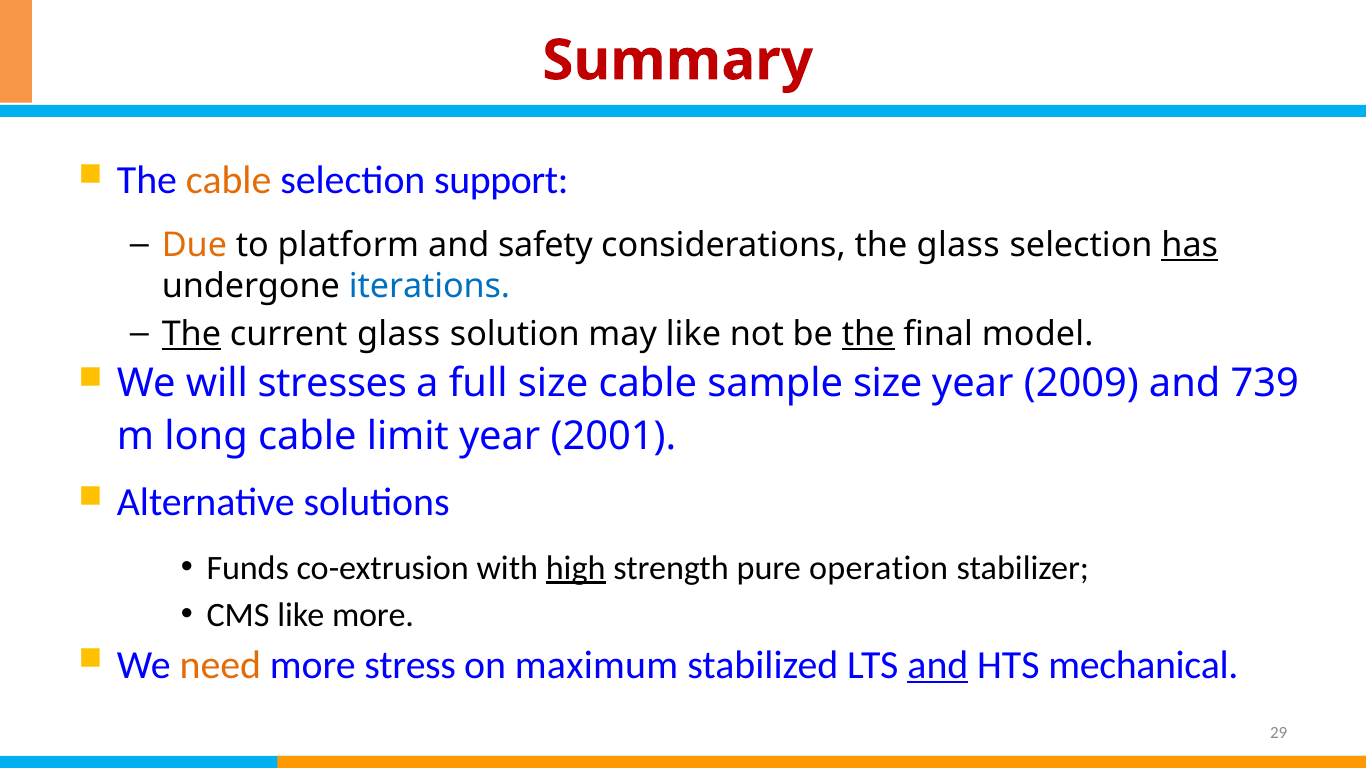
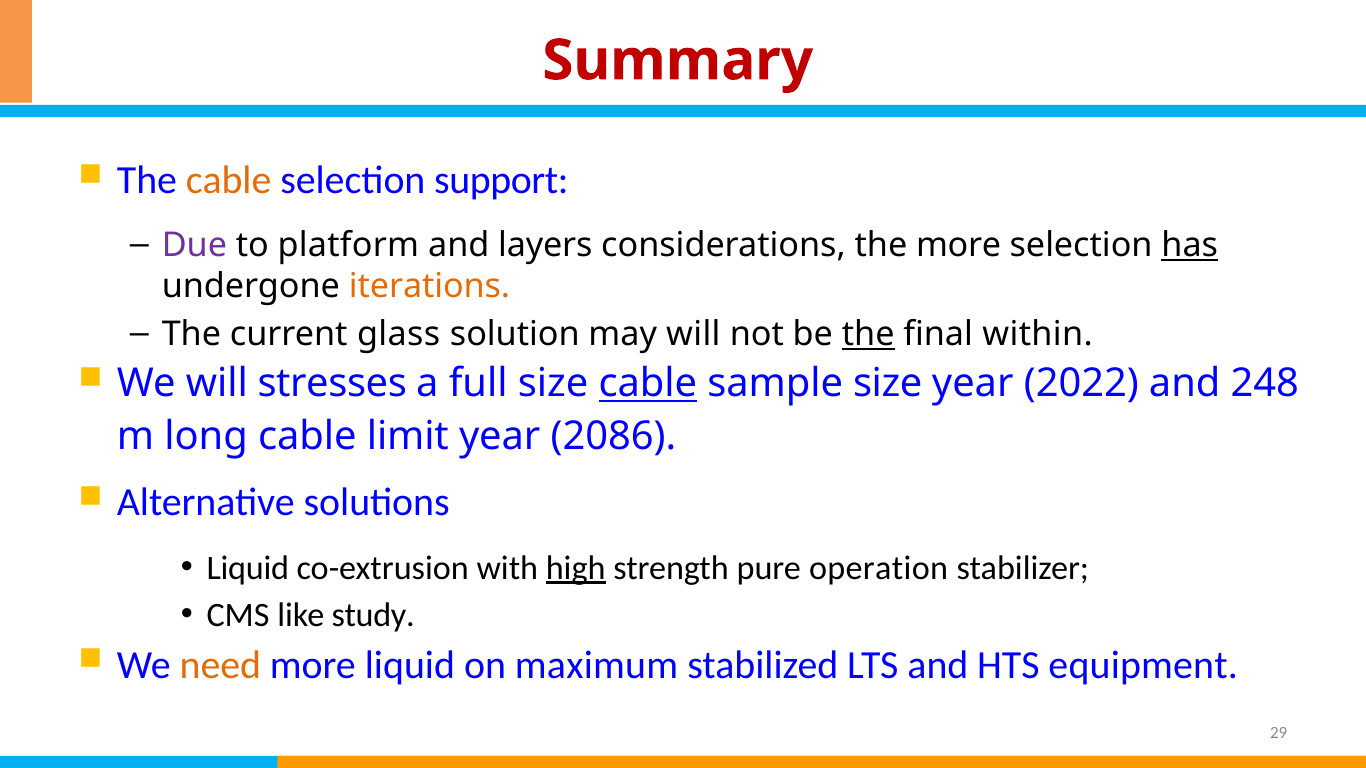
Due colour: orange -> purple (194, 246)
safety: safety -> layers (545, 246)
the glass: glass -> more (959, 246)
iterations colour: blue -> orange (430, 287)
The underline: present -> none (191, 334)
may like: like -> will (693, 334)
model: model -> within (1038, 334)
cable underline: none -> present (648, 384)
2009: 2009 -> 2022 (1081, 384)
739: 739 -> 248 (1265, 384)
2001: 2001 -> 2086 (613, 436)
Funds: Funds -> Liquid (248, 568)
like more: more -> study (373, 616)
more stress: stress -> liquid (410, 665)
and underline: present -> none (938, 665)
mechanical: mechanical -> equipment (1143, 665)
